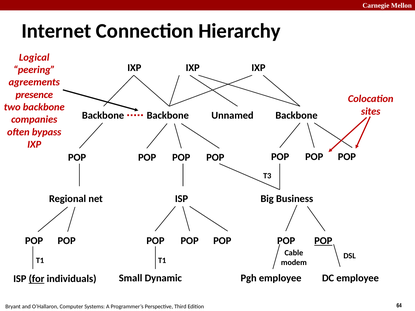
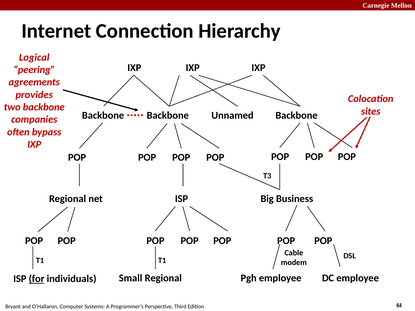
presence: presence -> provides (34, 95)
POP underline: present -> none (323, 241)
Small Dynamic: Dynamic -> Regional (163, 278)
